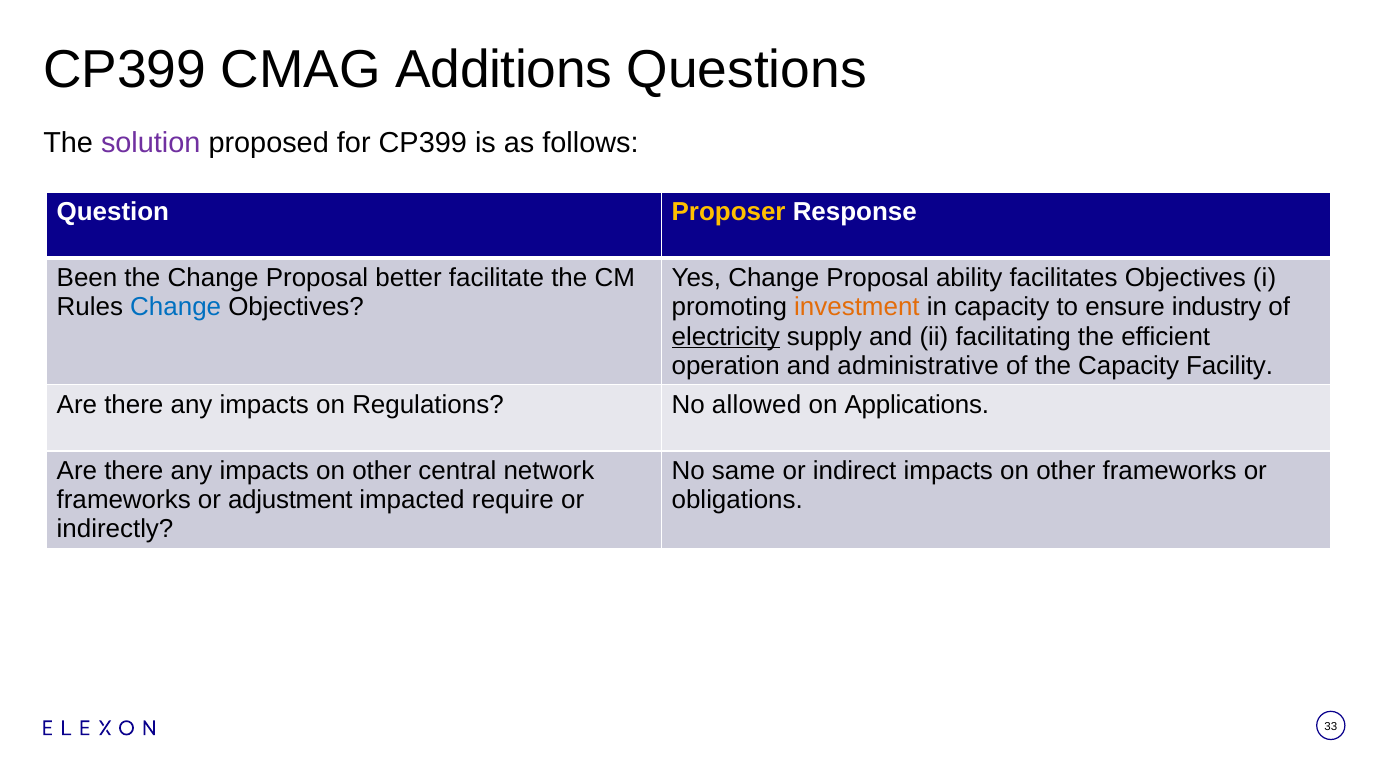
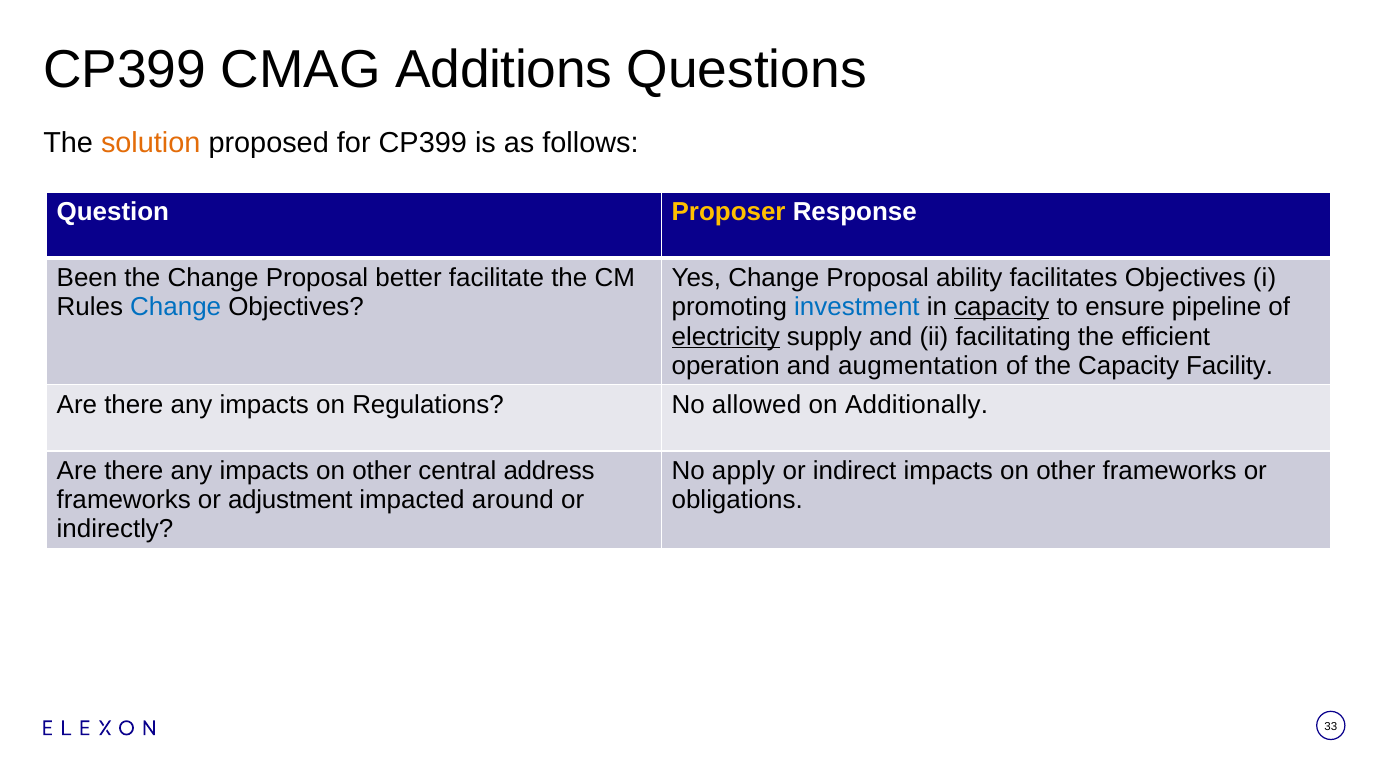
solution colour: purple -> orange (151, 143)
investment colour: orange -> blue (857, 307)
capacity underline: none -> present (1002, 307)
industry: industry -> pipeline (1217, 307)
administrative: administrative -> augmentation (918, 366)
Applications: Applications -> Additionally (917, 405)
network: network -> address (549, 471)
same: same -> apply (744, 471)
require: require -> around (513, 500)
